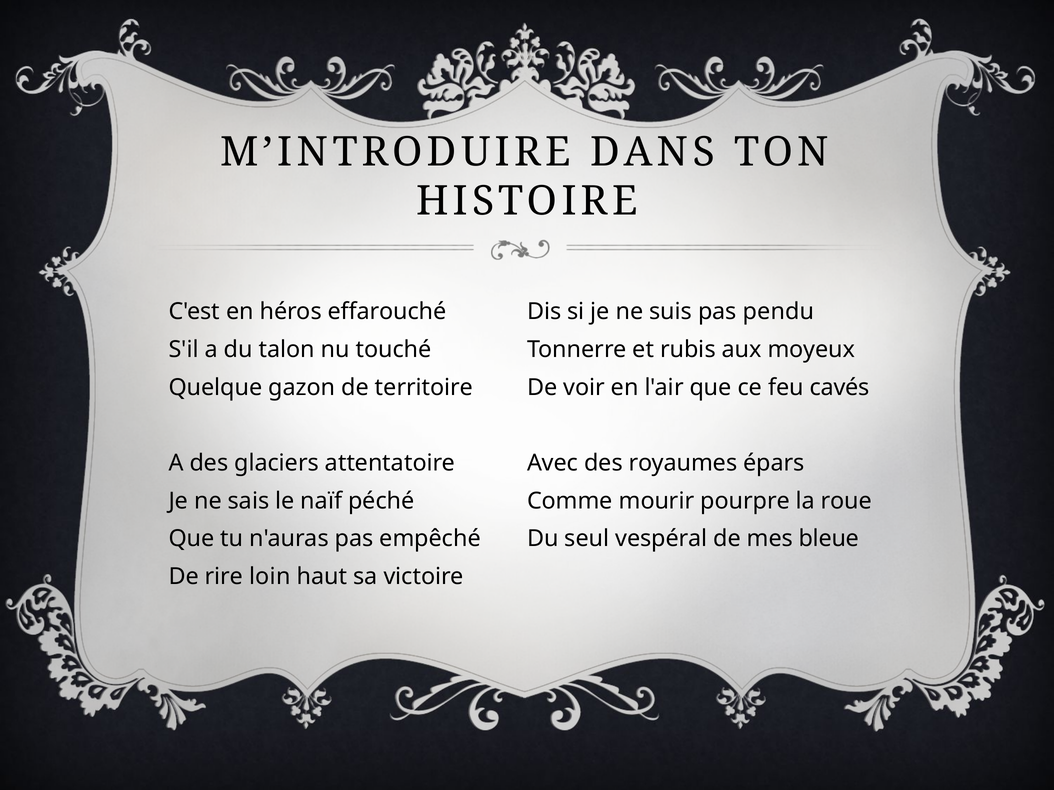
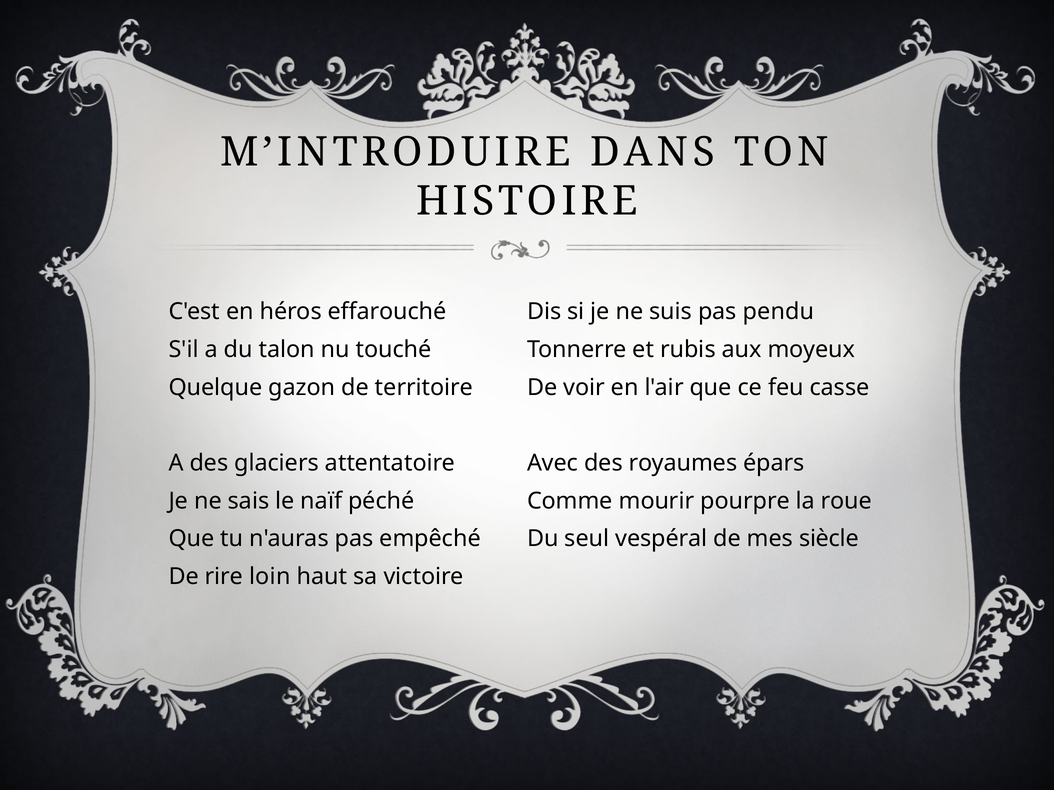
cavés: cavés -> casse (840, 388)
bleue: bleue -> siècle (829, 539)
